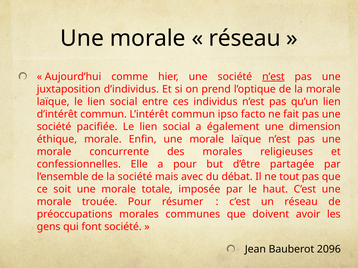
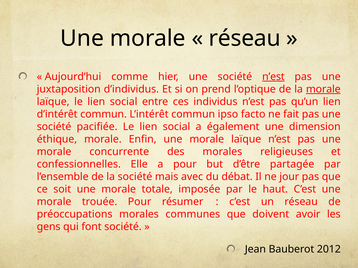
morale underline: none -> present (323, 89)
tout: tout -> jour (289, 177)
2096: 2096 -> 2012 (329, 250)
